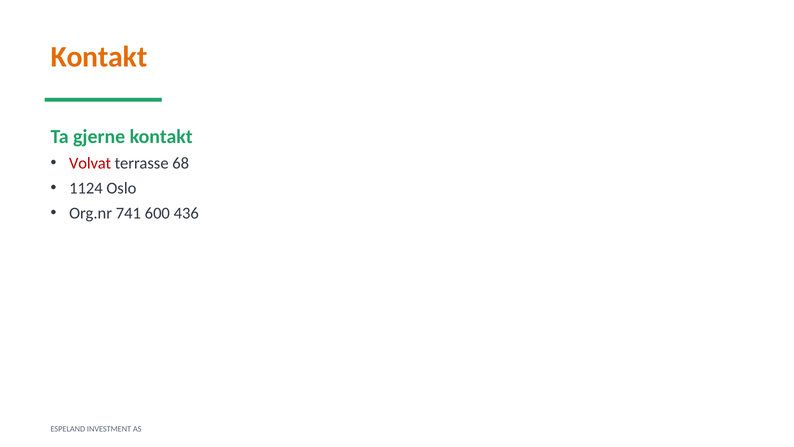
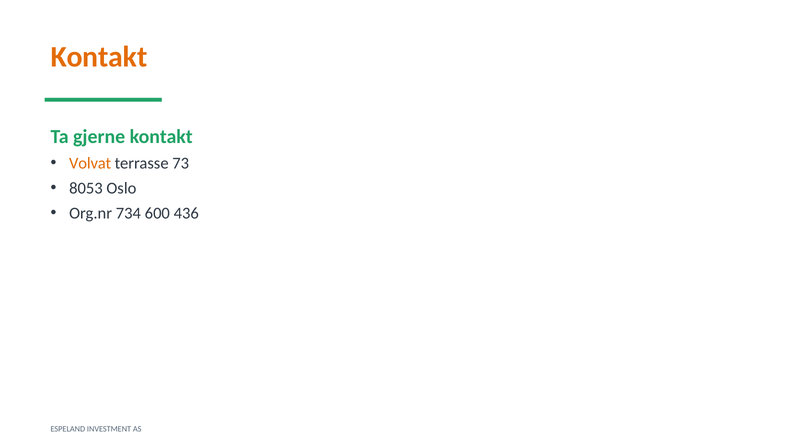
Volvat colour: red -> orange (90, 163)
68: 68 -> 73 (181, 163)
1124: 1124 -> 8053 (86, 188)
741: 741 -> 734 (128, 213)
